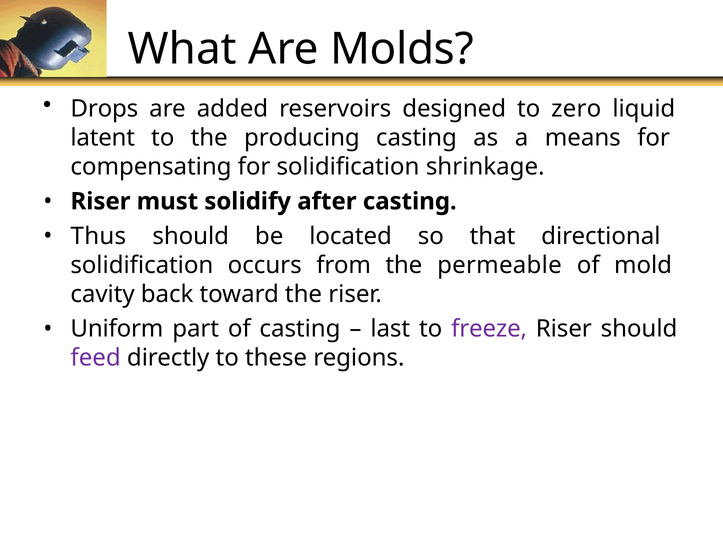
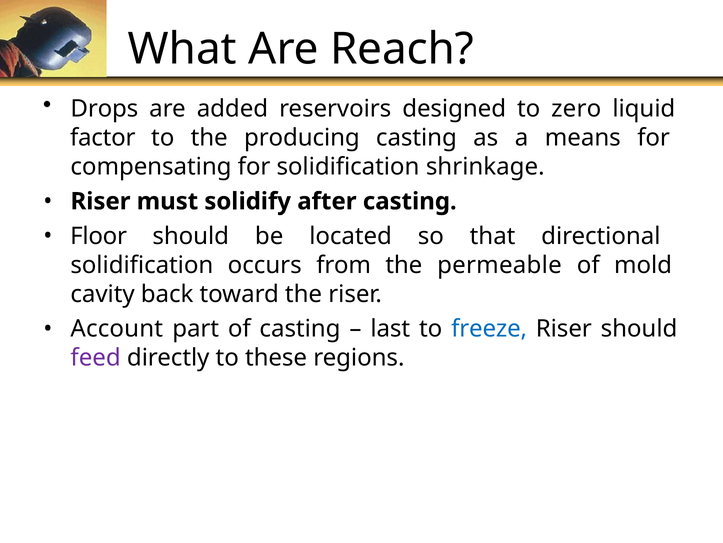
Molds: Molds -> Reach (402, 49)
latent: latent -> factor (103, 137)
Thus: Thus -> Floor (99, 236)
Uniform: Uniform -> Account (117, 328)
freeze colour: purple -> blue (489, 328)
